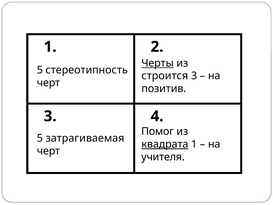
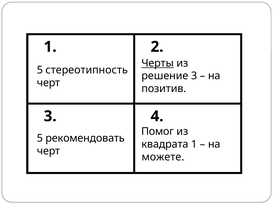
строится: строится -> решение (165, 76)
затрагиваемая: затрагиваемая -> рекомендовать (85, 138)
квадрата underline: present -> none (165, 144)
учителя: учителя -> можете (163, 157)
